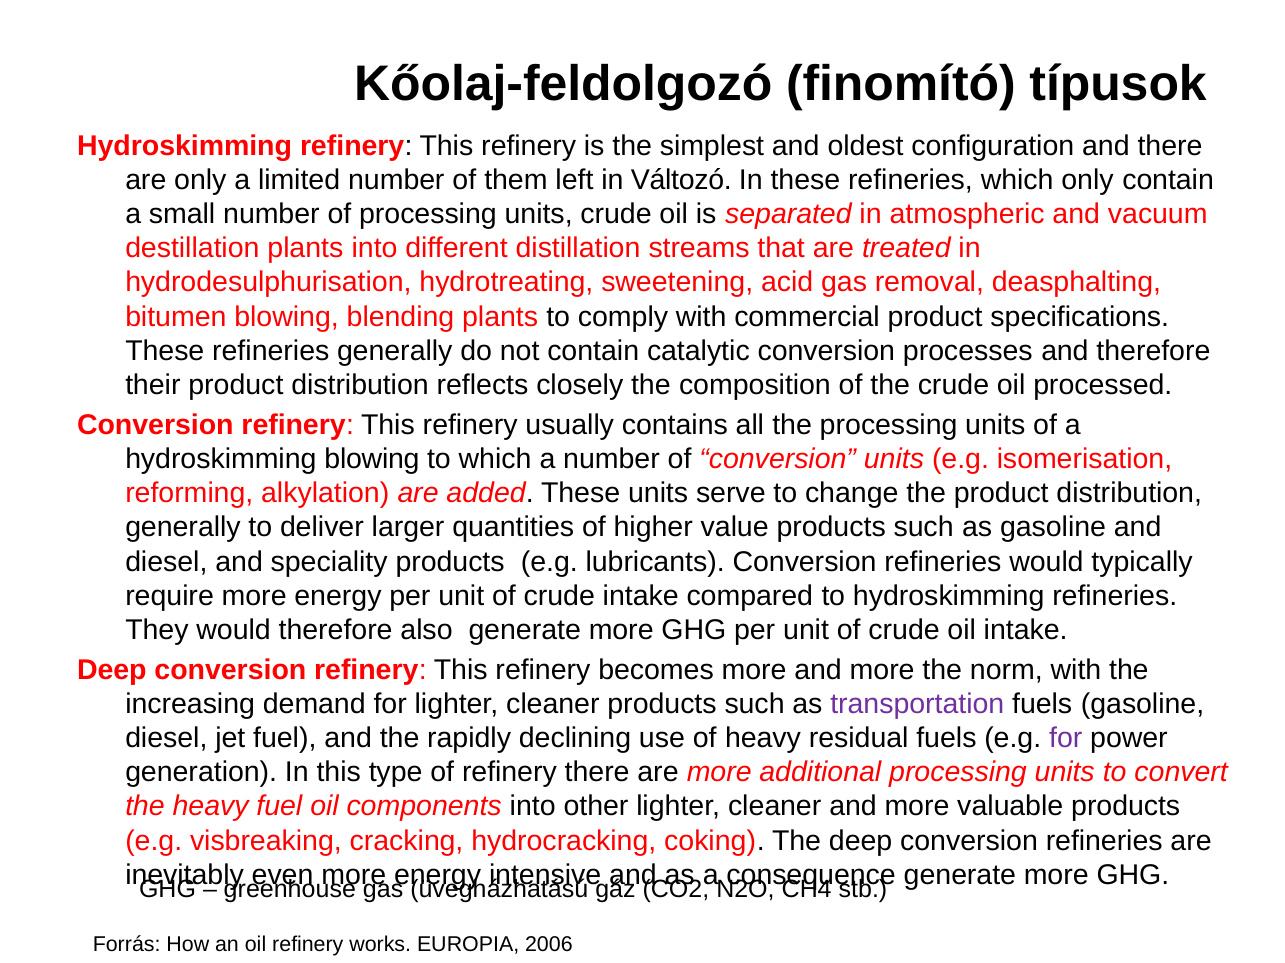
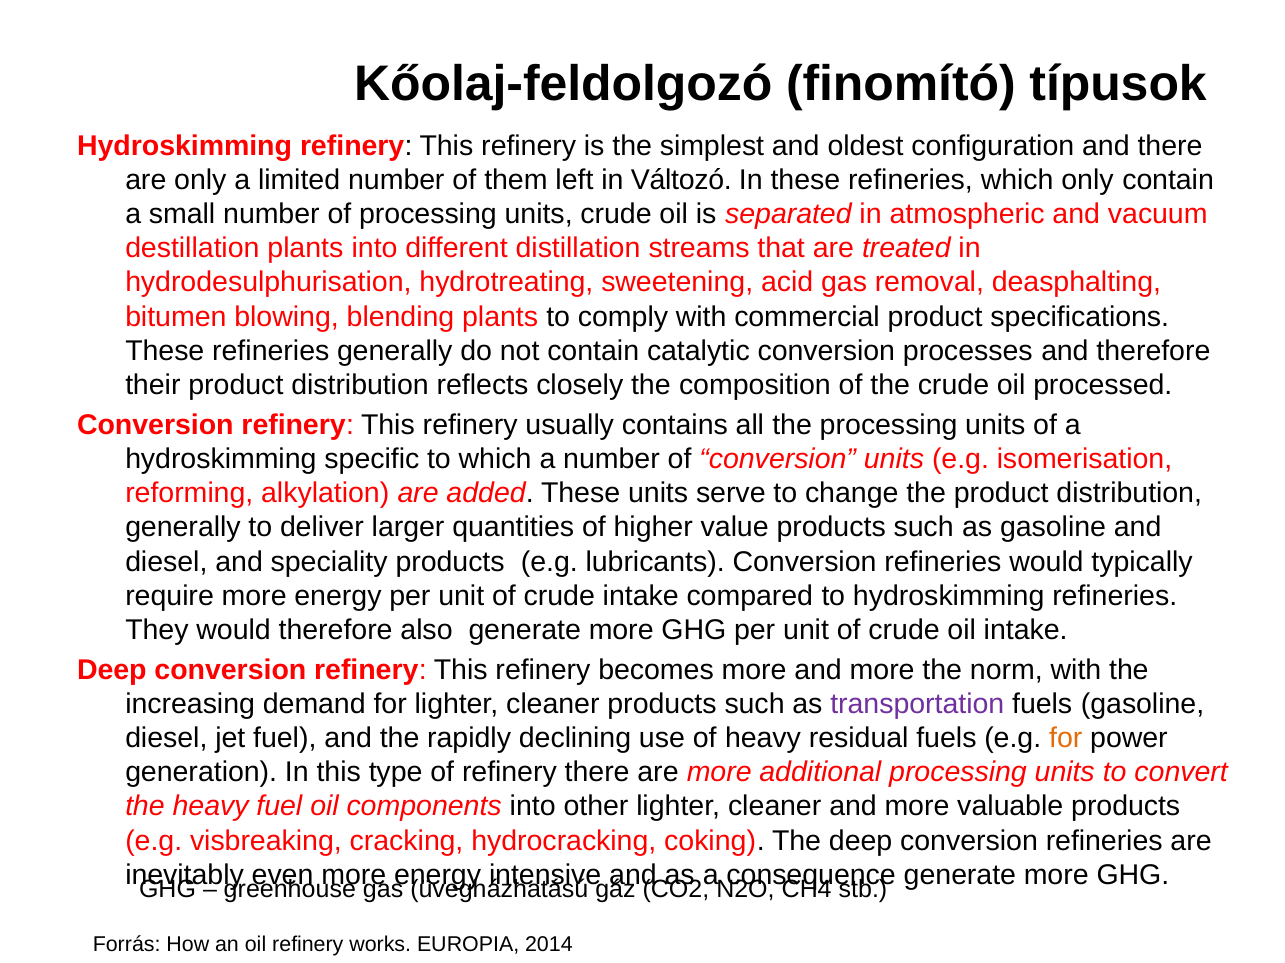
hydroskimming blowing: blowing -> specific (372, 459)
for colour: purple -> orange (1066, 739)
2006: 2006 -> 2014 (549, 945)
